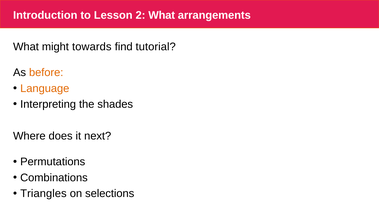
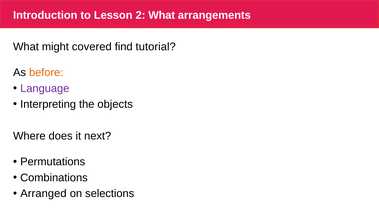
towards: towards -> covered (92, 47)
Language colour: orange -> purple (45, 88)
shades: shades -> objects (115, 104)
Triangles: Triangles -> Arranged (43, 194)
